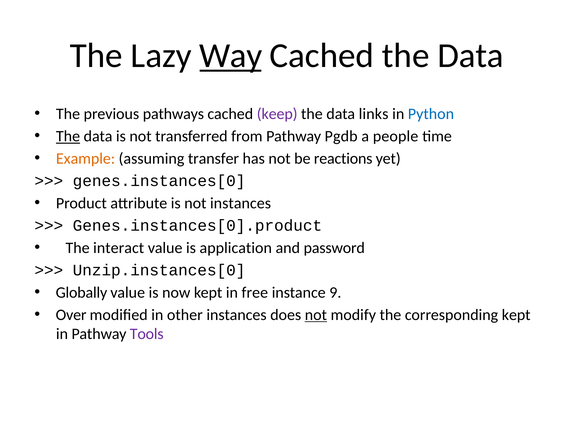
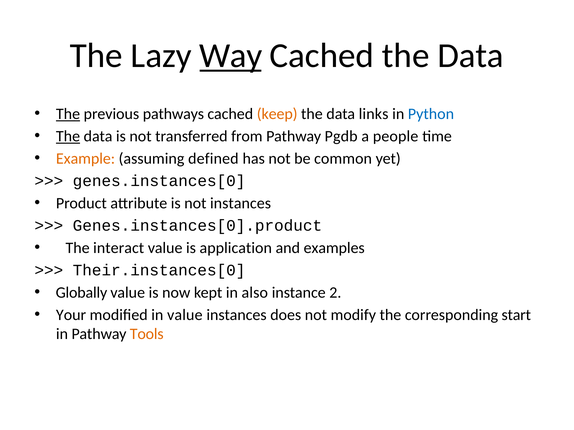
The underline: none -> present (68, 114)
keep colour: purple -> orange (277, 114)
transfer: transfer -> defined (213, 159)
reactions: reactions -> common (343, 159)
password: password -> examples (334, 248)
Unzip.instances[0: Unzip.instances[0 -> Their.instances[0 (159, 270)
free: free -> also (255, 293)
9: 9 -> 2 (335, 293)
Over: Over -> Your (71, 315)
in other: other -> value (185, 315)
not underline: present -> none (316, 315)
corresponding kept: kept -> start (516, 315)
Tools colour: purple -> orange (147, 334)
